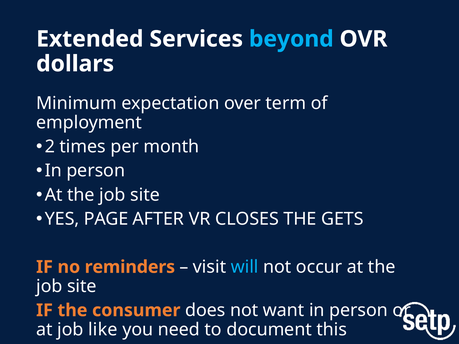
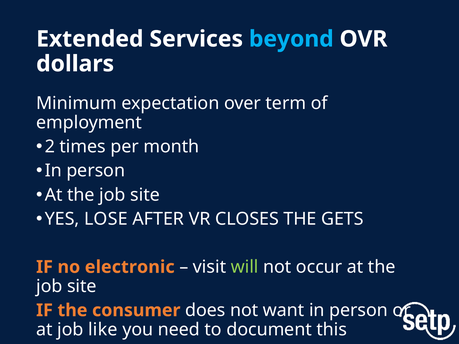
PAGE: PAGE -> LOSE (106, 219)
reminders: reminders -> electronic (130, 267)
will colour: light blue -> light green (245, 267)
